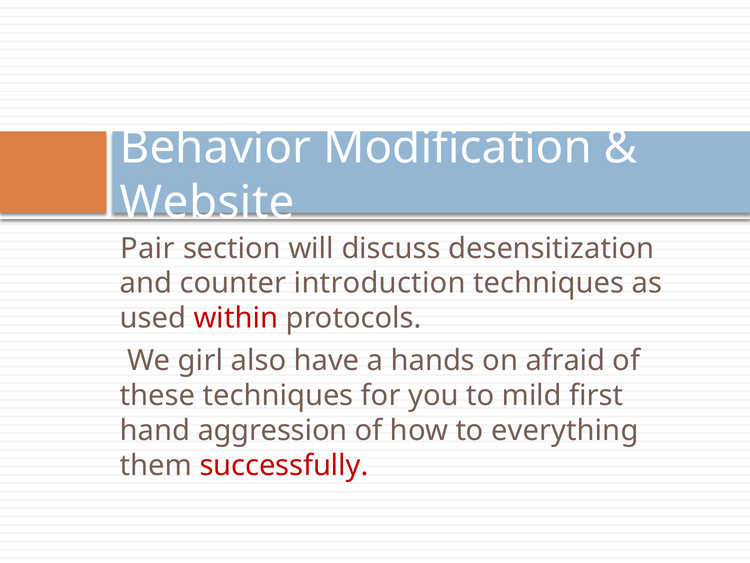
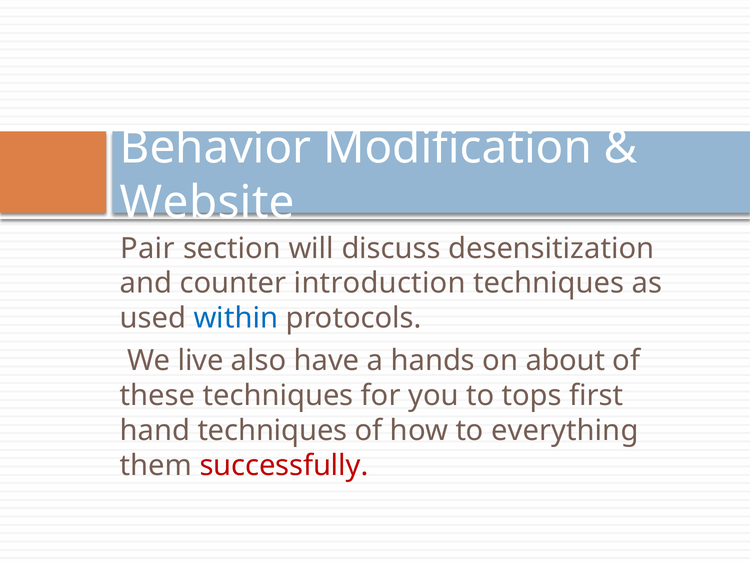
within colour: red -> blue (236, 318)
girl: girl -> live (201, 360)
afraid: afraid -> about (565, 360)
mild: mild -> tops (532, 395)
hand aggression: aggression -> techniques (272, 430)
